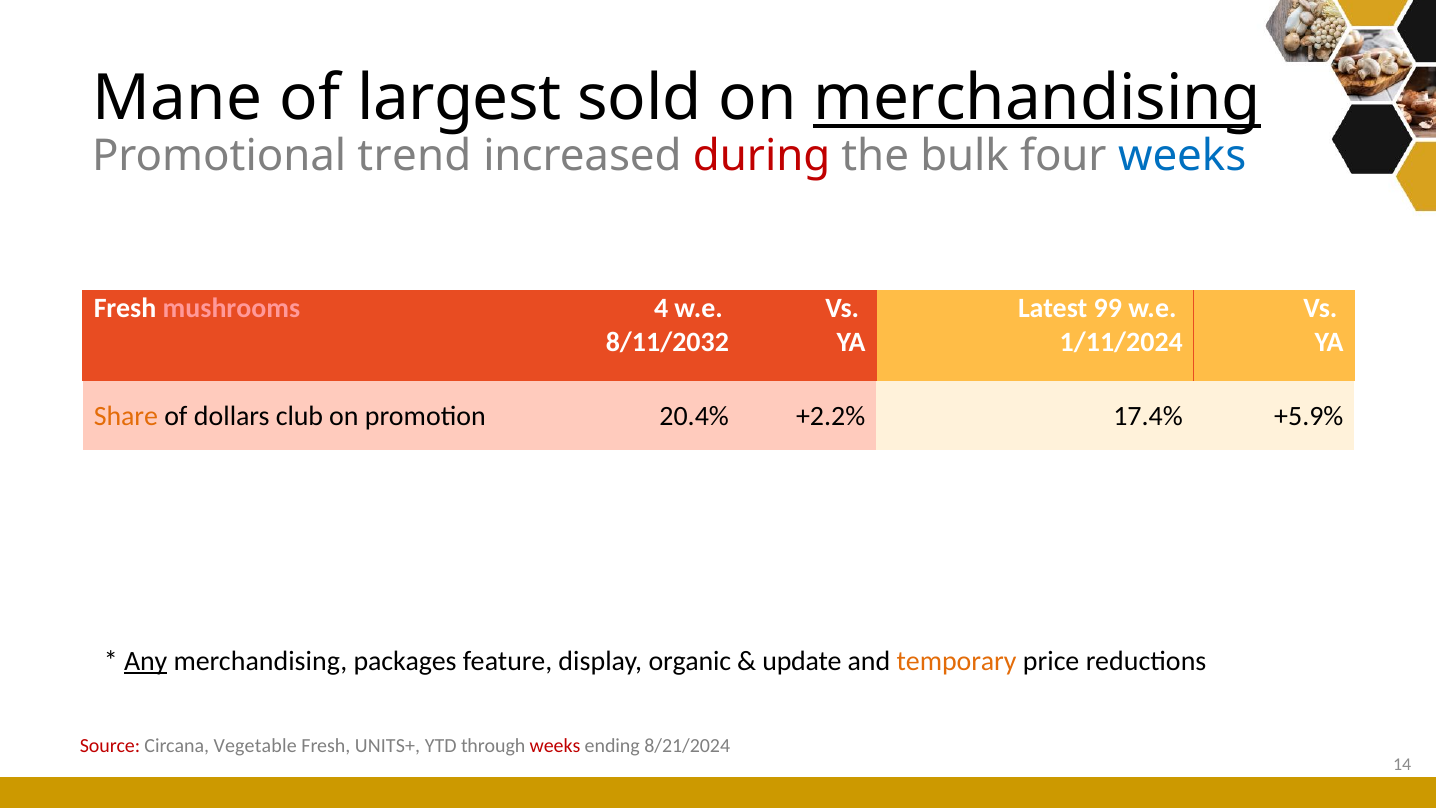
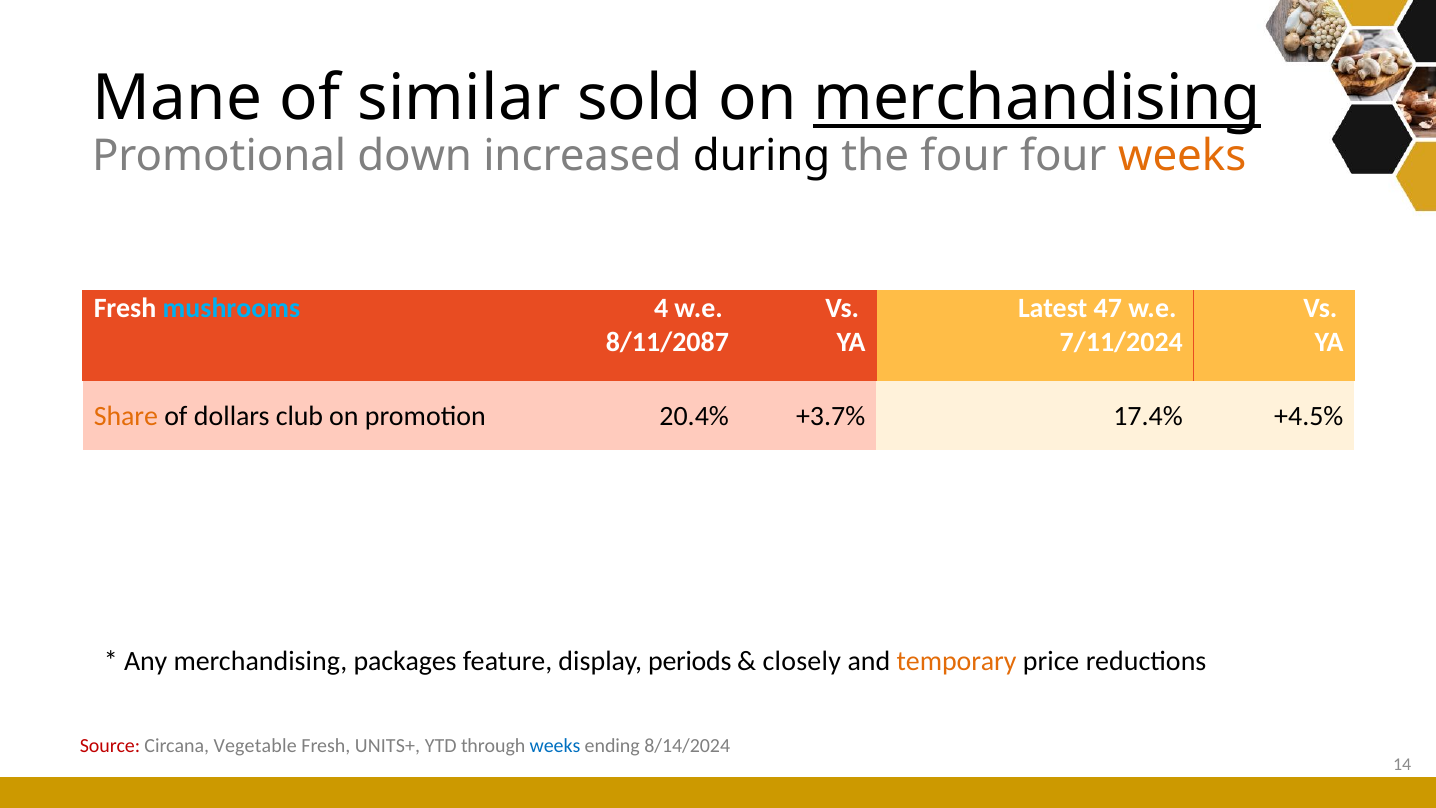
largest: largest -> similar (459, 98)
trend: trend -> down (415, 156)
during colour: red -> black (762, 156)
the bulk: bulk -> four (964, 156)
weeks colour: blue -> orange (1182, 156)
mushrooms colour: pink -> light blue (231, 308)
99: 99 -> 47 (1108, 308)
8/11/2032: 8/11/2032 -> 8/11/2087 (667, 342)
1/11/2024: 1/11/2024 -> 7/11/2024 (1121, 342)
+2.2%: +2.2% -> +3.7% (831, 416)
+5.9%: +5.9% -> +4.5% (1309, 416)
Any underline: present -> none (146, 661)
organic: organic -> periods (690, 661)
update: update -> closely (802, 661)
weeks colour: red -> blue (555, 746)
8/21/2024: 8/21/2024 -> 8/14/2024 (687, 746)
